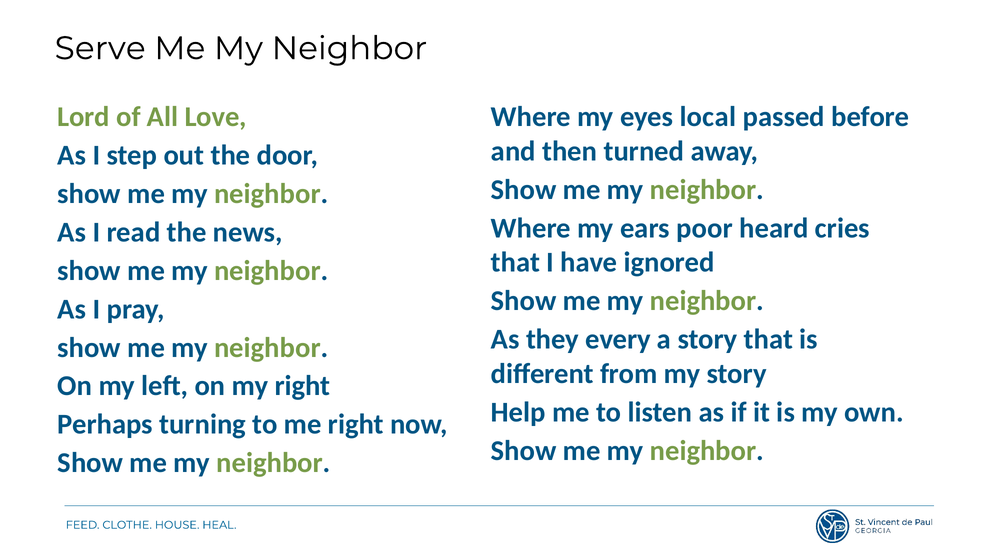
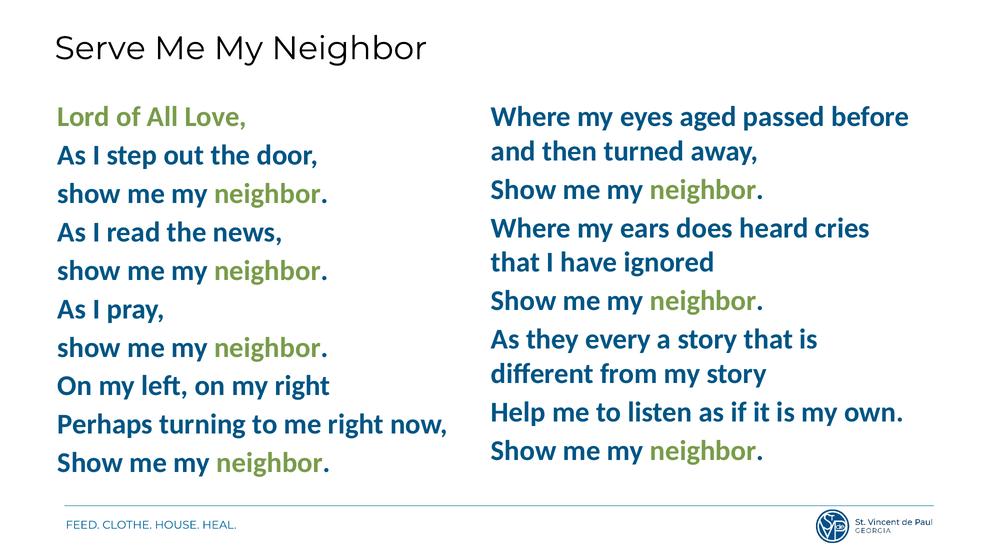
local: local -> aged (708, 117)
poor: poor -> does (705, 228)
